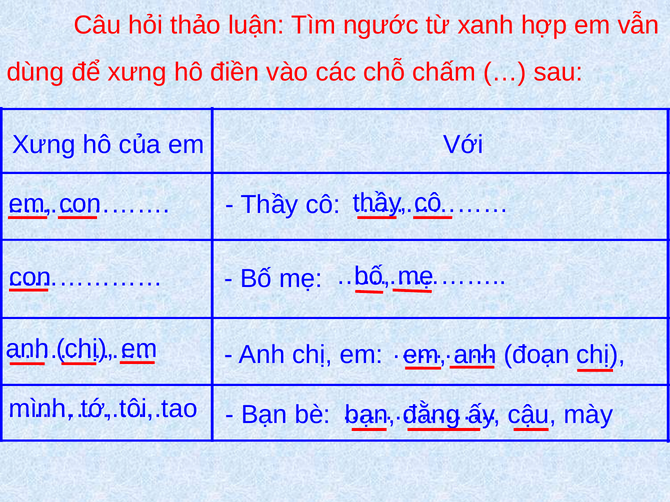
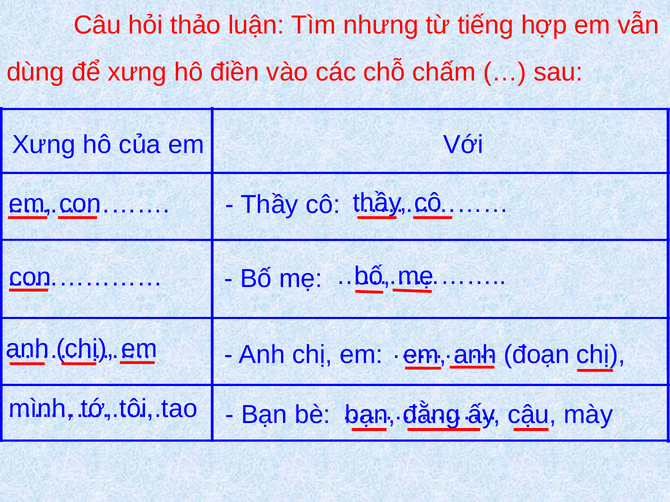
ngước: ngước -> nhưng (381, 25)
xanh: xanh -> tiếng (486, 25)
